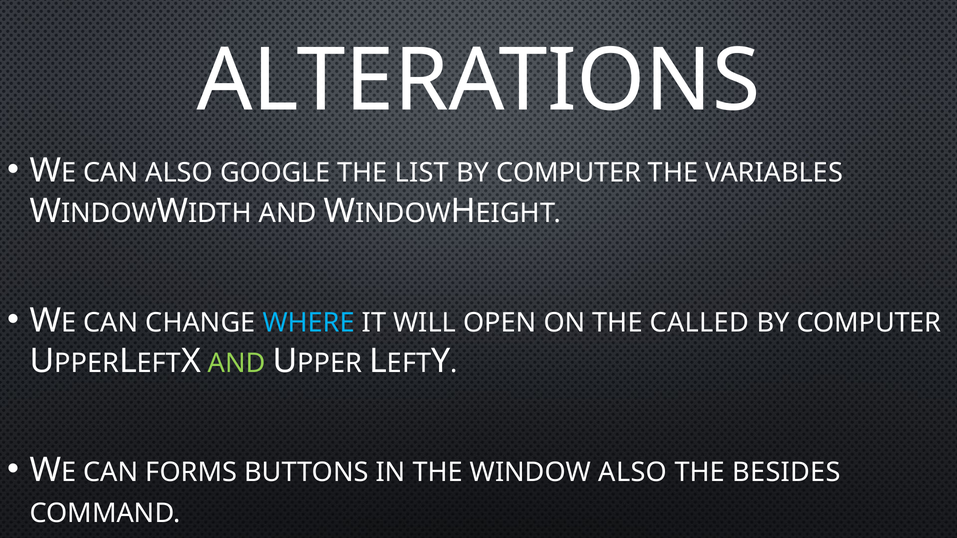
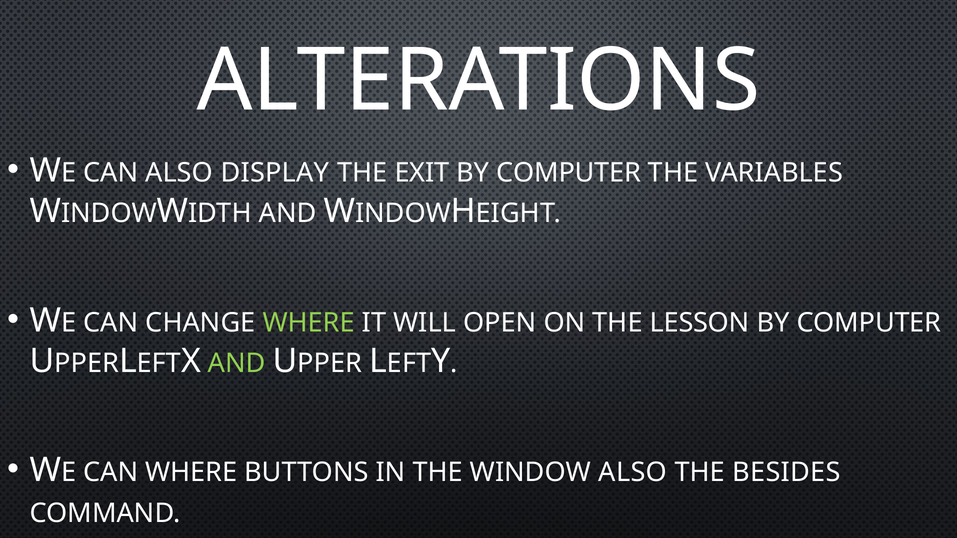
GOOGLE: GOOGLE -> DISPLAY (275, 173)
LIST: LIST -> EXIT (422, 173)
WHERE colour: light blue -> light green (309, 323)
CALLED: CALLED -> LESSON (700, 323)
CAN FORMS: FORMS -> WHERE (191, 473)
